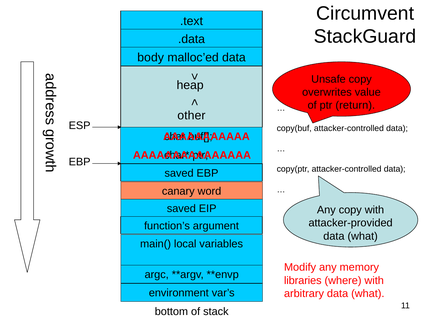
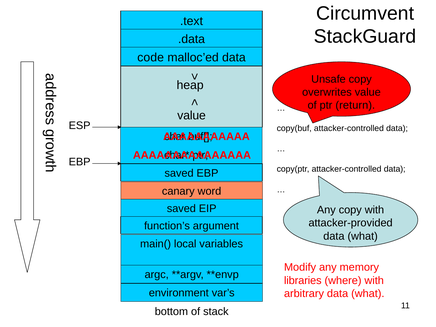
body: body -> code (151, 58)
other: other -> value (192, 116)
